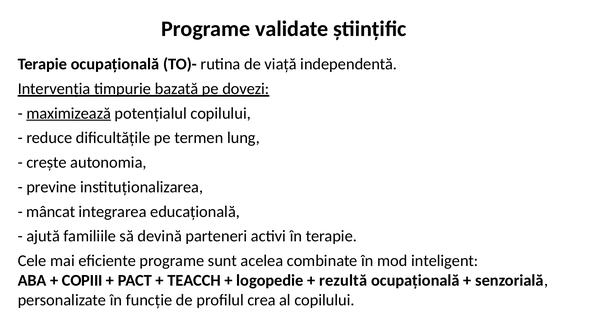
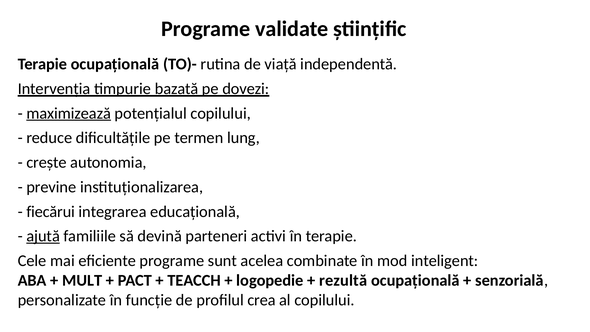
mâncat: mâncat -> fiecărui (51, 212)
ajută underline: none -> present (43, 236)
COPIII: COPIII -> MULT (82, 280)
